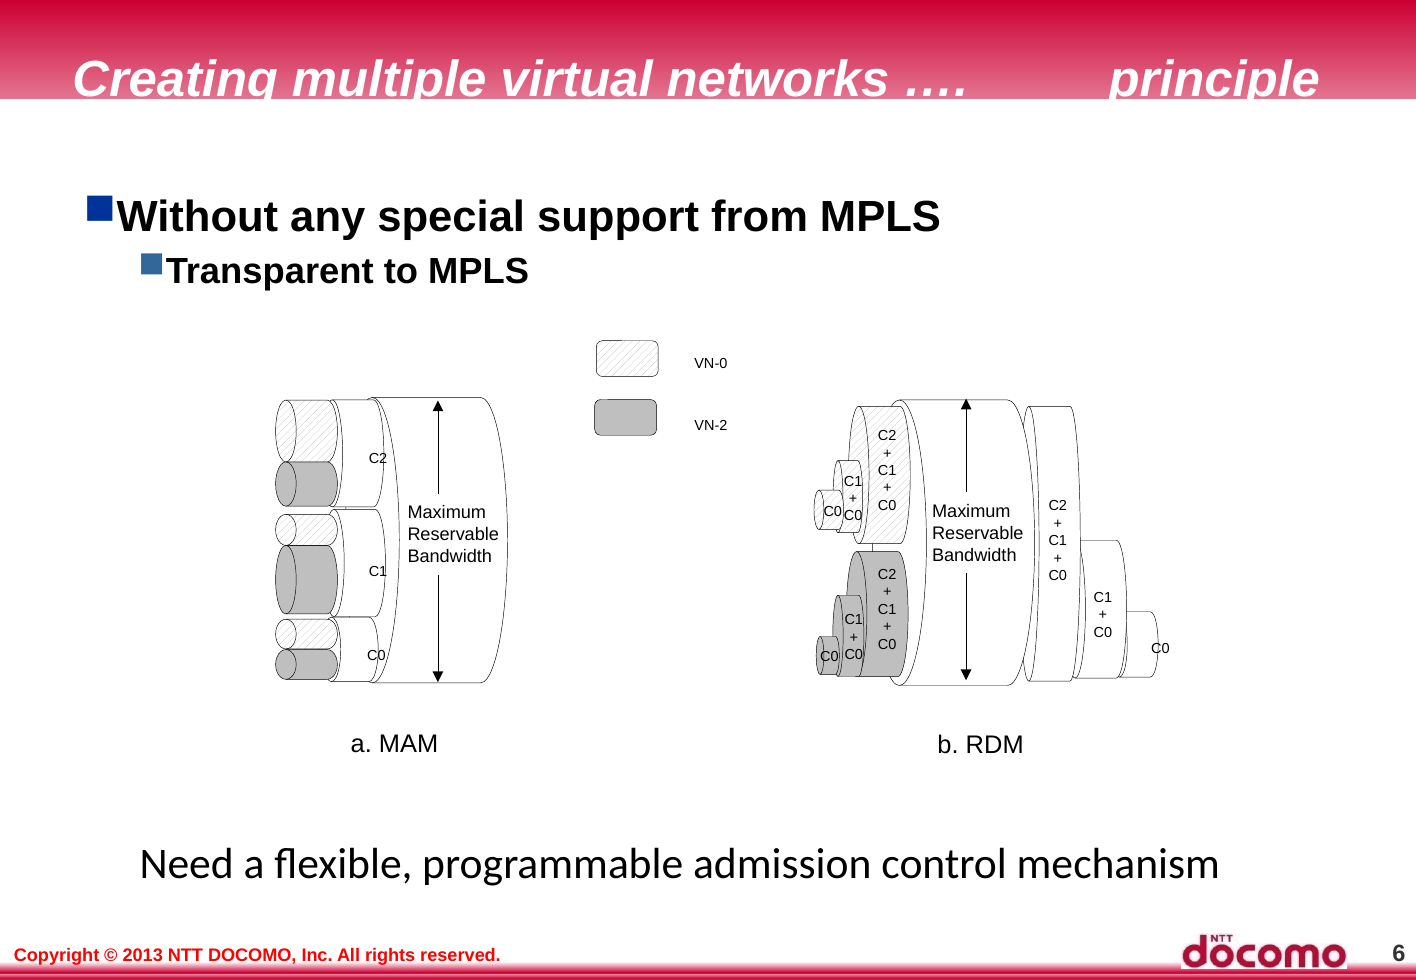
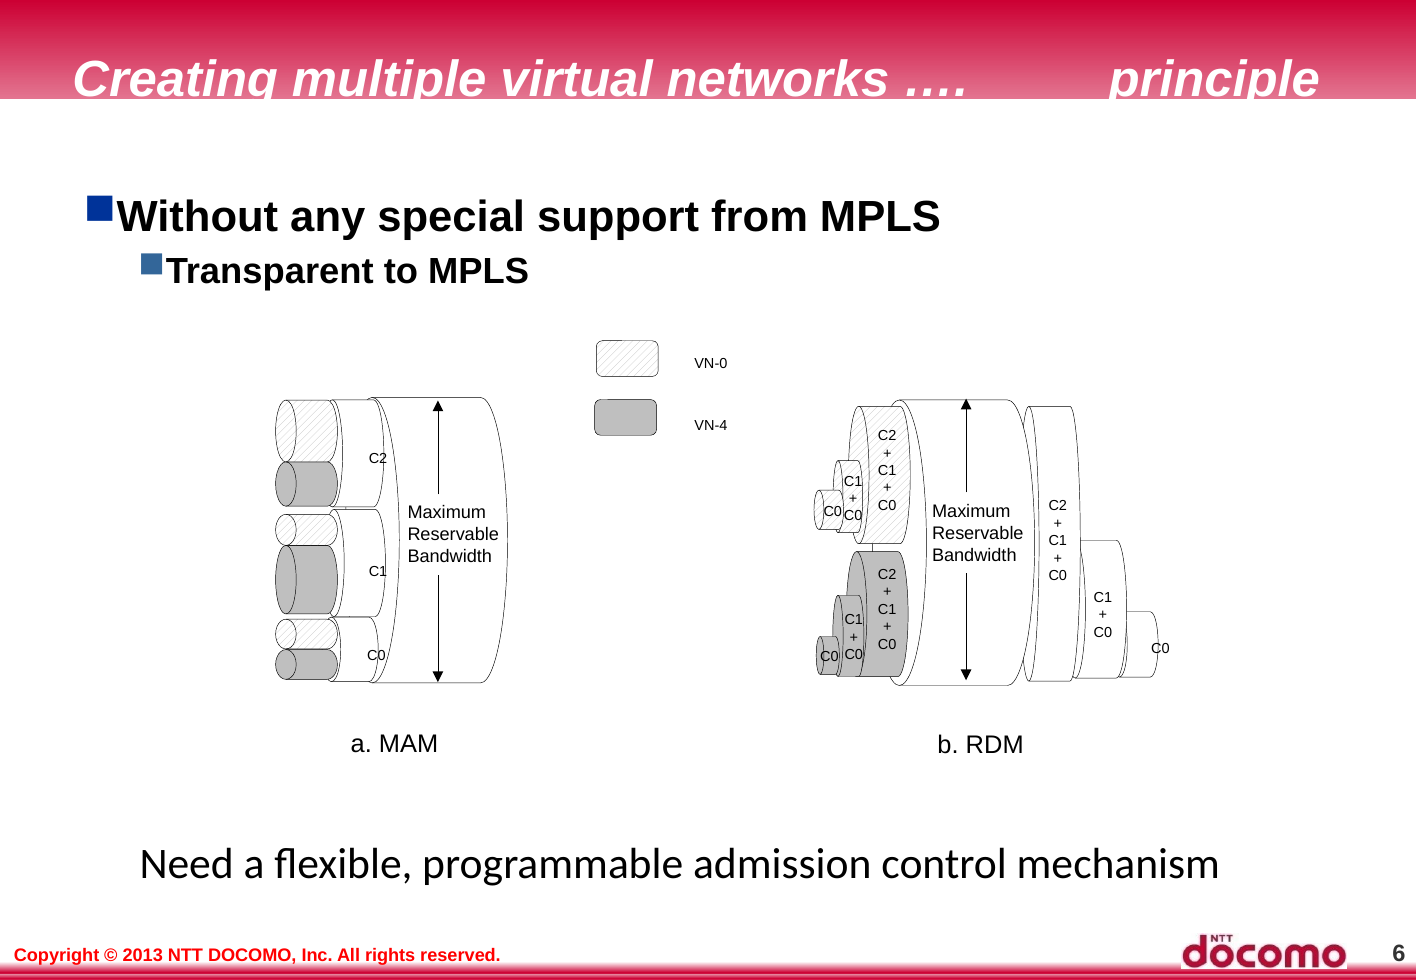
VN-2: VN-2 -> VN-4 (711, 425)
